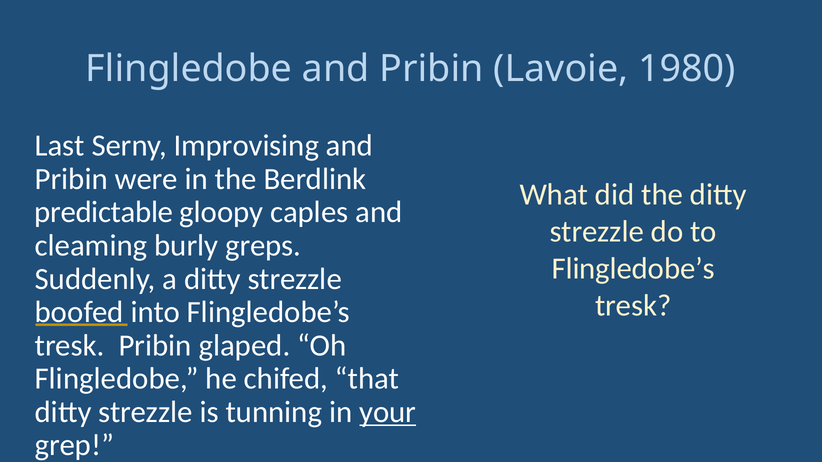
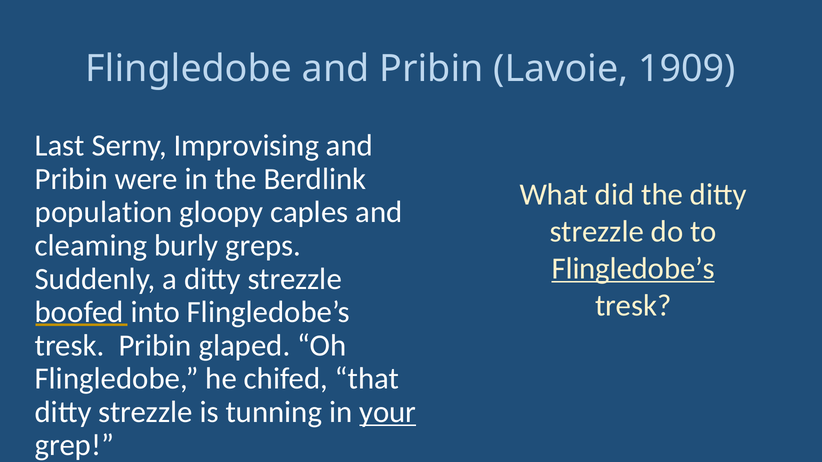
1980: 1980 -> 1909 (687, 69)
predictable: predictable -> population (104, 212)
Flingledobe’s underline: none -> present (633, 269)
